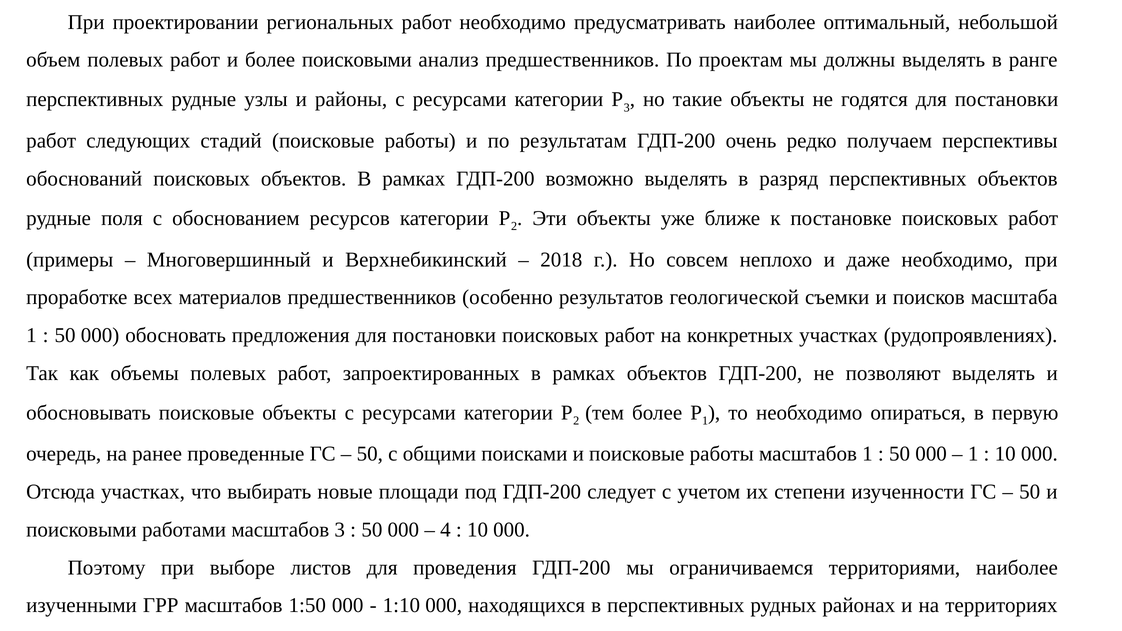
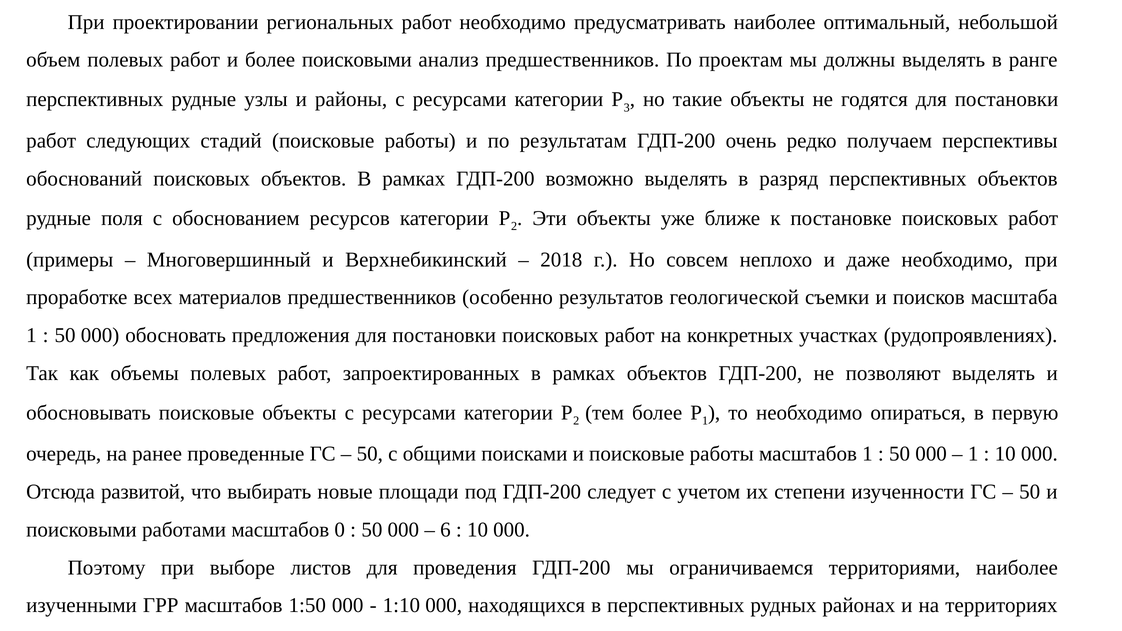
Отсюда участках: участках -> развитой (143, 492)
масштабов 3: 3 -> 0 (340, 530)
4: 4 -> 6 (445, 530)
